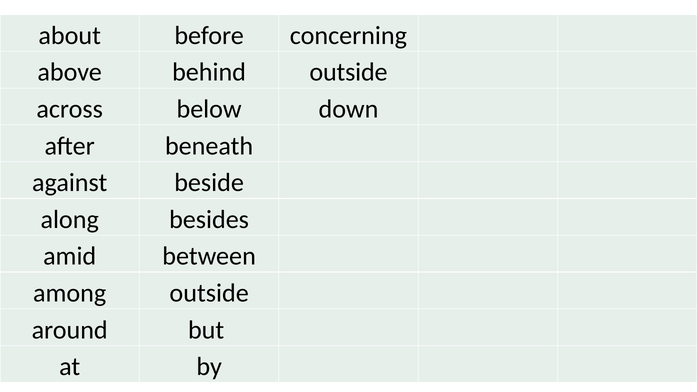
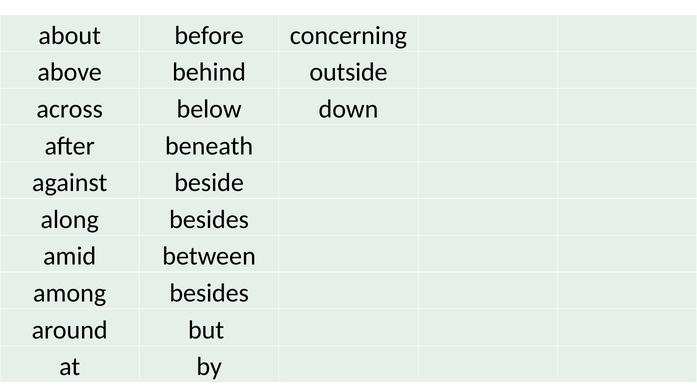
among outside: outside -> besides (209, 293)
